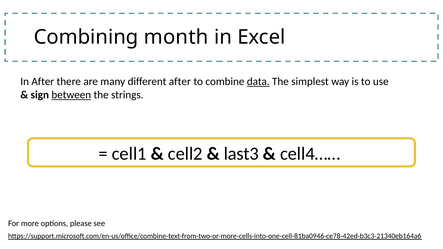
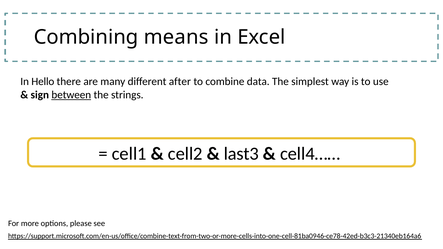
month: month -> means (176, 37)
In After: After -> Hello (43, 82)
data underline: present -> none (258, 82)
